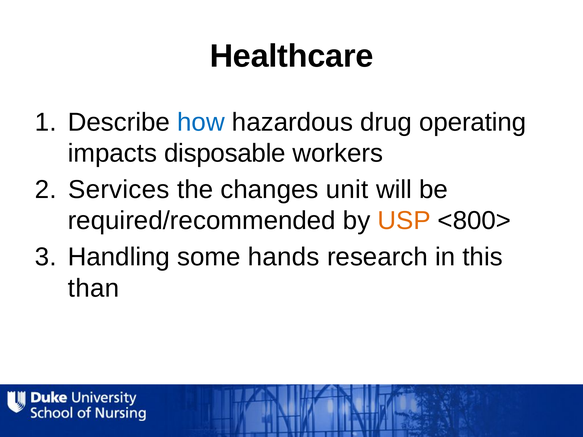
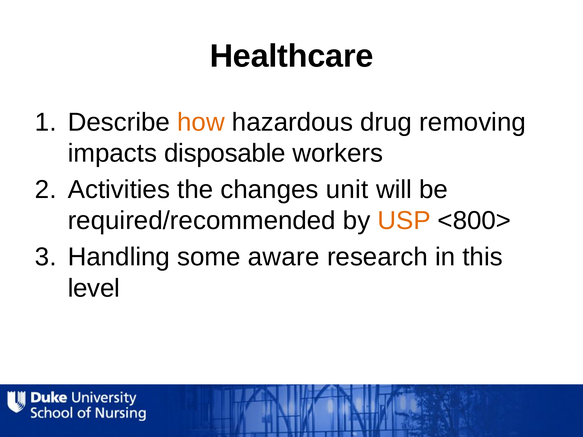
how colour: blue -> orange (201, 122)
operating: operating -> removing (473, 122)
Services: Services -> Activities (119, 190)
hands: hands -> aware (284, 257)
than: than -> level (94, 288)
